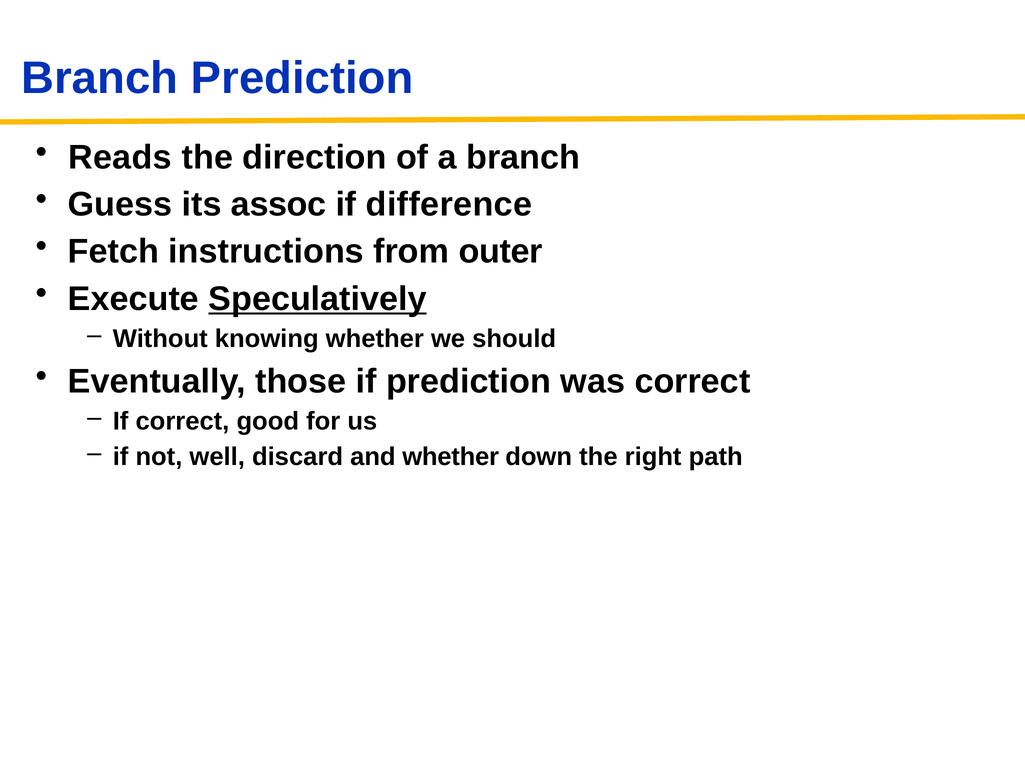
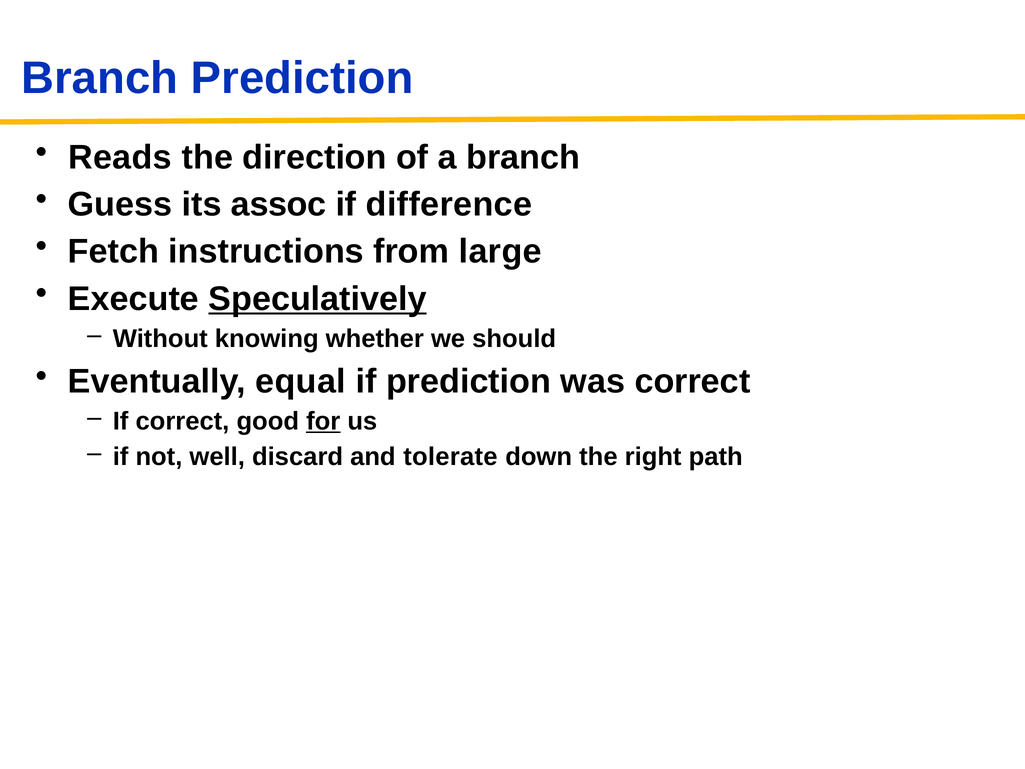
outer: outer -> large (500, 252)
those: those -> equal (301, 381)
for underline: none -> present (323, 421)
and whether: whether -> tolerate (450, 457)
